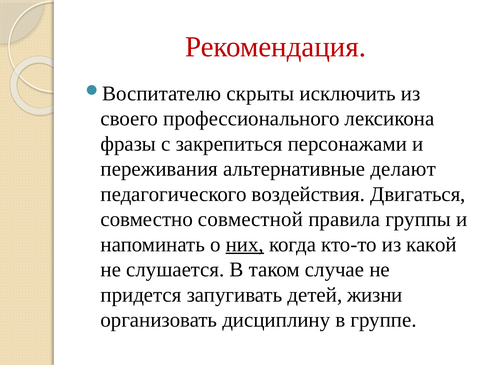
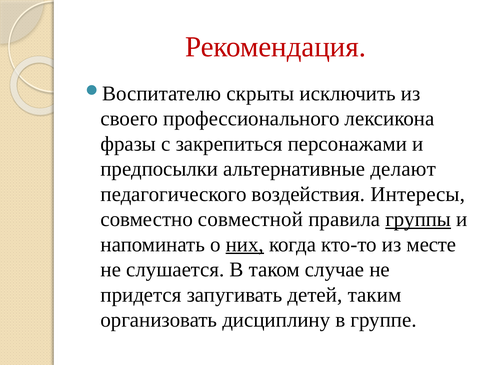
переживания: переживания -> предпосылки (159, 169)
Двигаться: Двигаться -> Интересы (418, 194)
группы underline: none -> present (418, 219)
какой: какой -> месте (431, 244)
жизни: жизни -> таким (375, 294)
